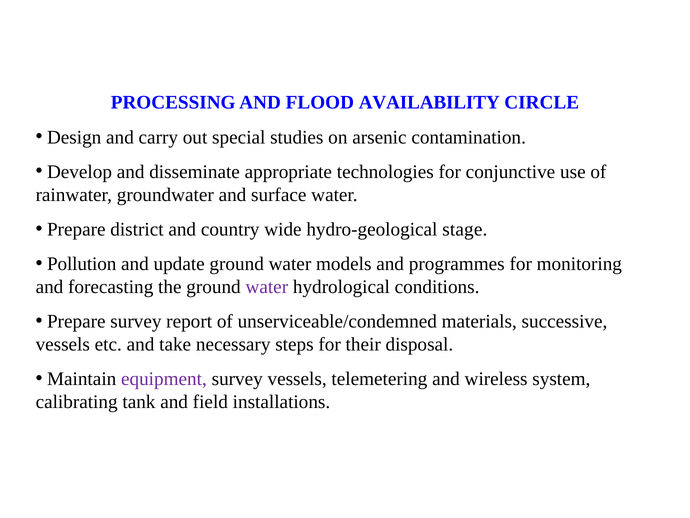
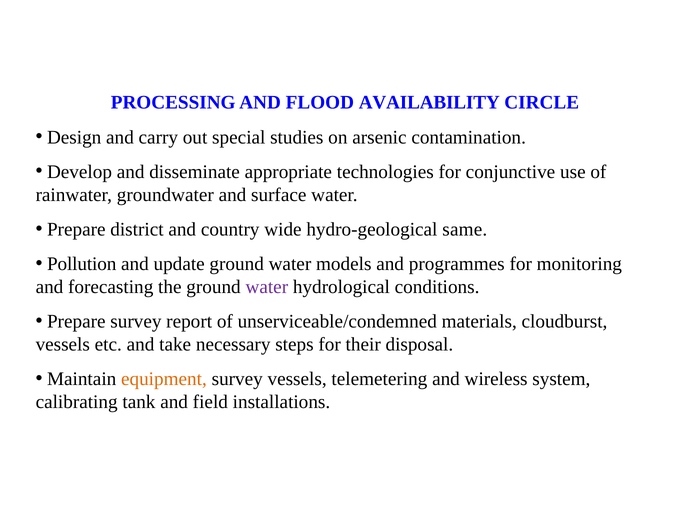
stage: stage -> same (465, 229)
successive: successive -> cloudburst (564, 321)
equipment colour: purple -> orange (164, 379)
